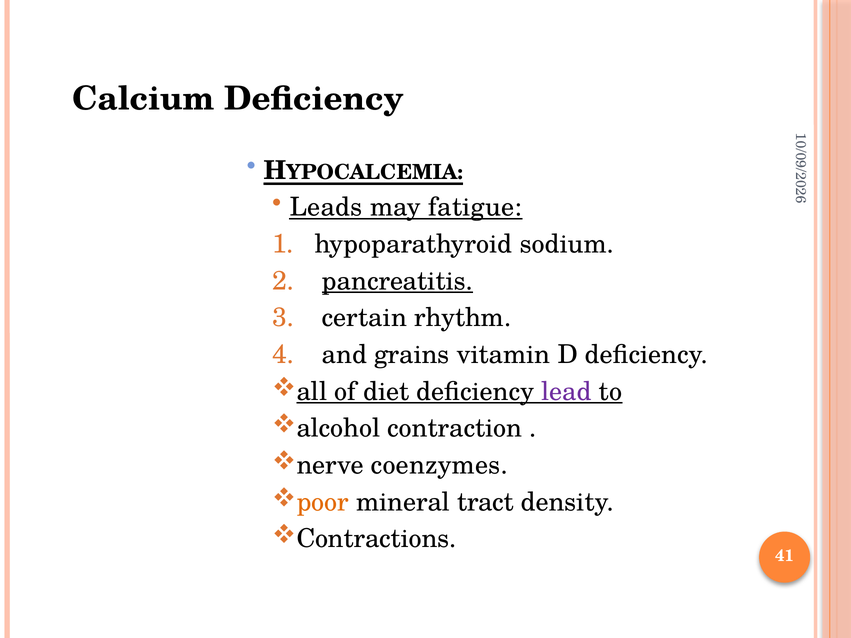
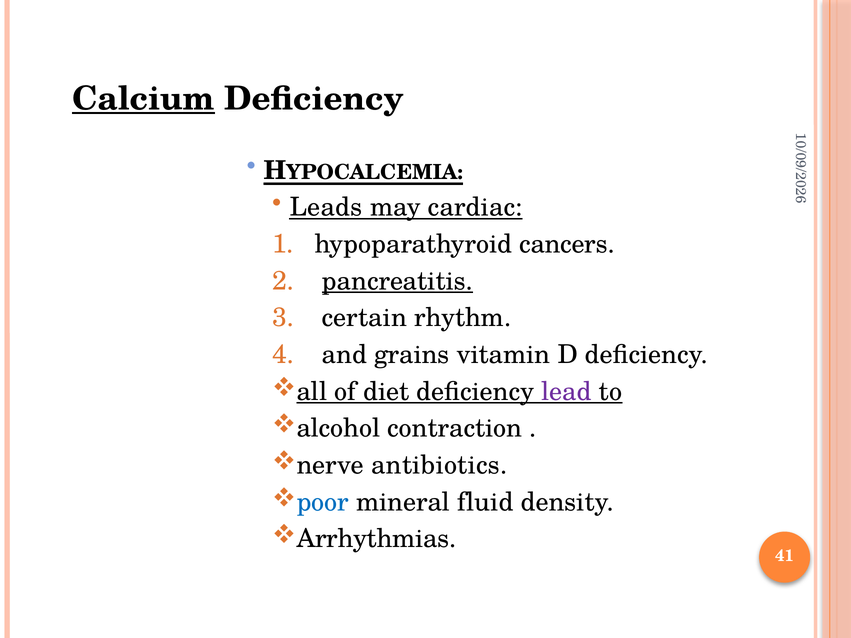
Calcium underline: none -> present (144, 99)
fatigue: fatigue -> cardiac (475, 207)
sodium: sodium -> cancers (567, 244)
coenzymes: coenzymes -> antibiotics (439, 465)
poor colour: orange -> blue (323, 502)
tract: tract -> fluid (485, 502)
Contractions: Contractions -> Arrhythmias (377, 539)
